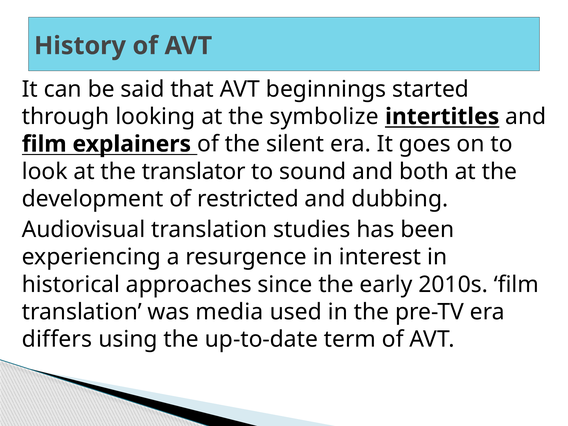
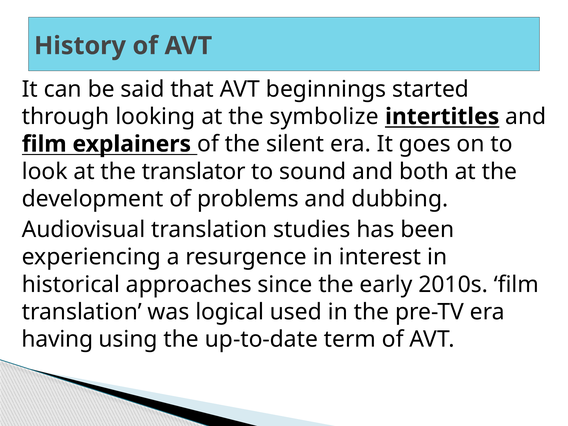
restricted: restricted -> problems (248, 199)
media: media -> logical (230, 312)
differs: differs -> having (57, 339)
